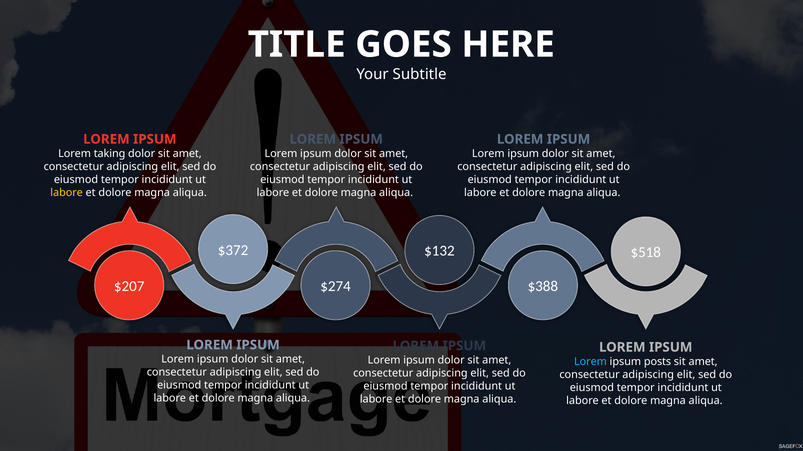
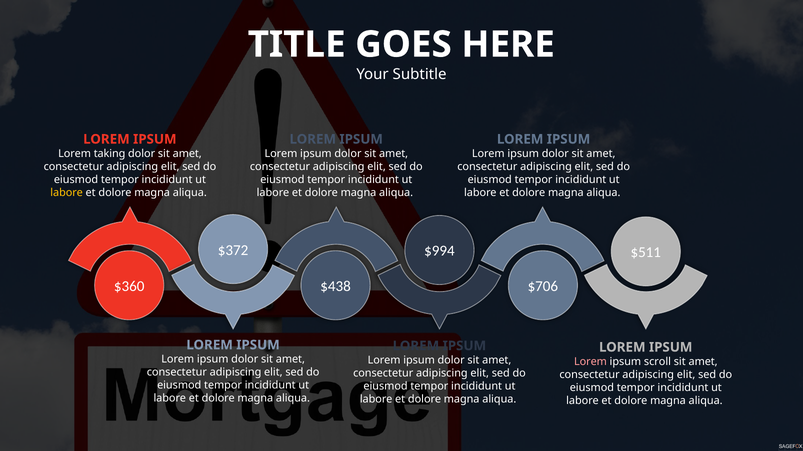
$132: $132 -> $994 (439, 251)
$518: $518 -> $511 (646, 253)
$207: $207 -> $360 (129, 287)
$274: $274 -> $438 (336, 287)
$388: $388 -> $706 (543, 287)
Lorem colour: light blue -> pink (590, 362)
posts: posts -> scroll (657, 362)
